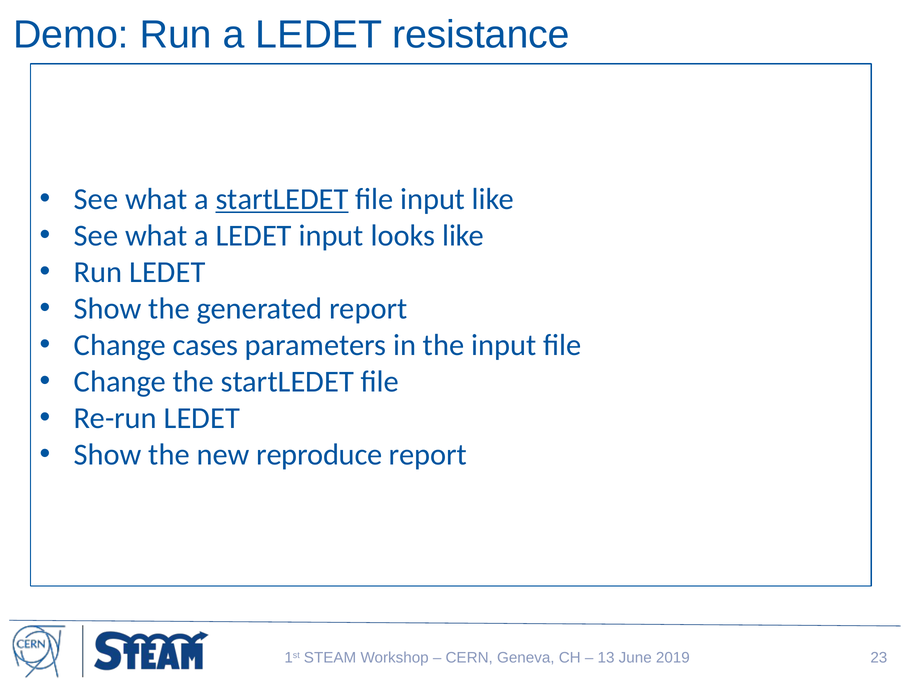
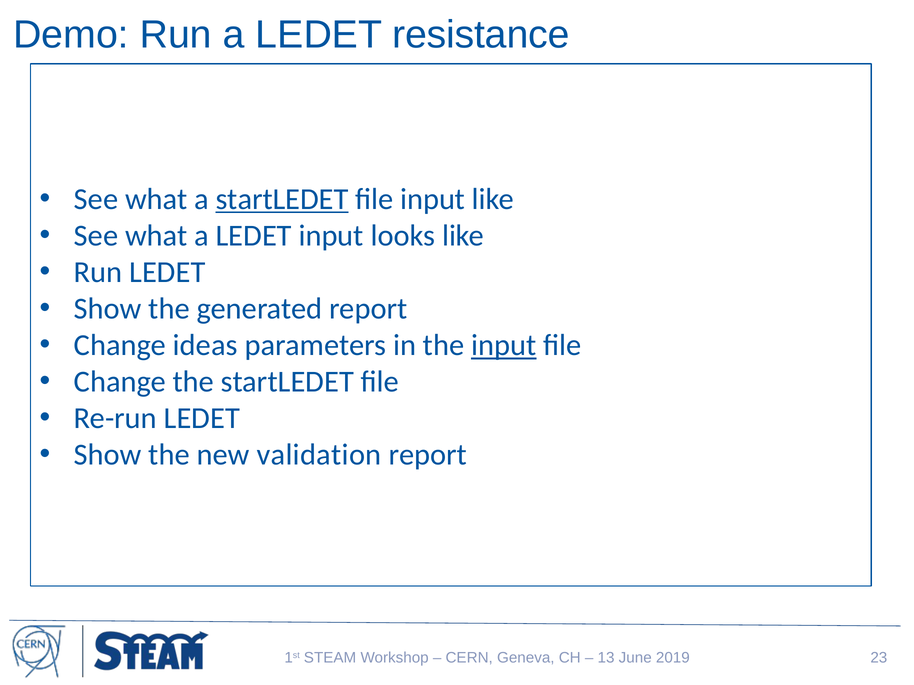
cases: cases -> ideas (205, 346)
input underline: none -> present (504, 346)
reproduce: reproduce -> validation (319, 455)
